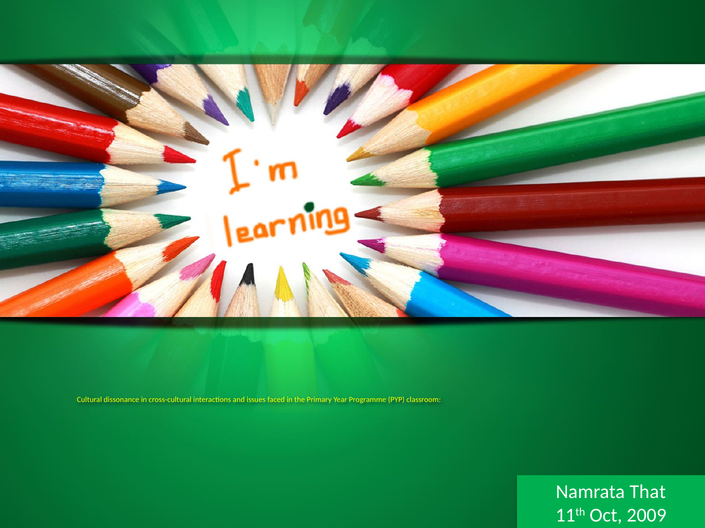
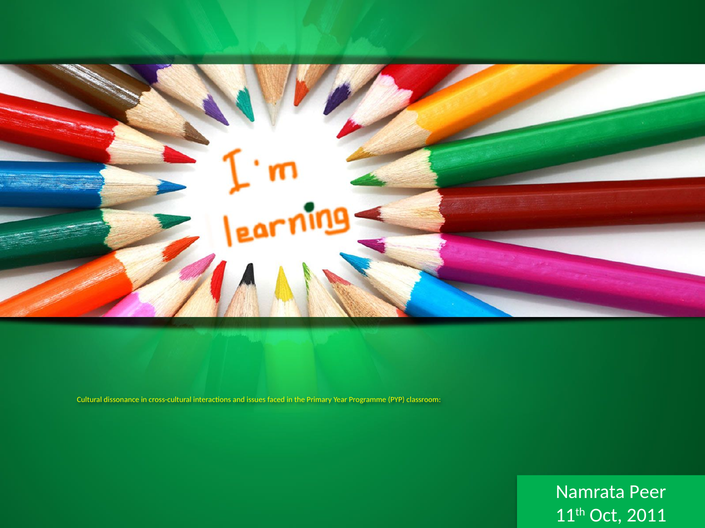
That: That -> Peer (648, 493)
2009: 2009 -> 2011 (647, 516)
